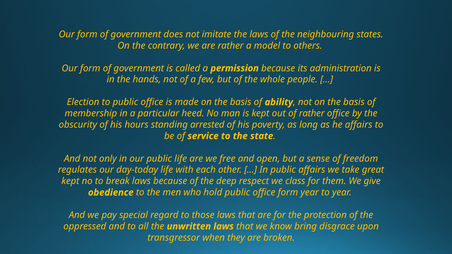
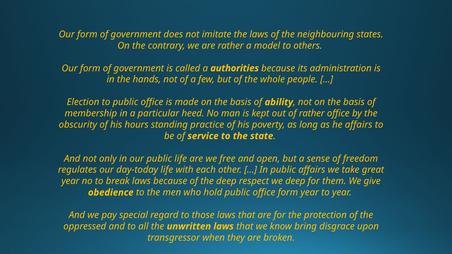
permission: permission -> authorities (235, 68)
arrested: arrested -> practice (207, 125)
kept: kept -> year (70, 181)
we class: class -> deep (295, 181)
